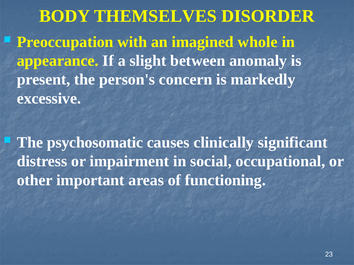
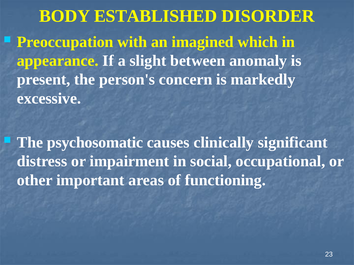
THEMSELVES: THEMSELVES -> ESTABLISHED (156, 16)
whole: whole -> which (258, 42)
